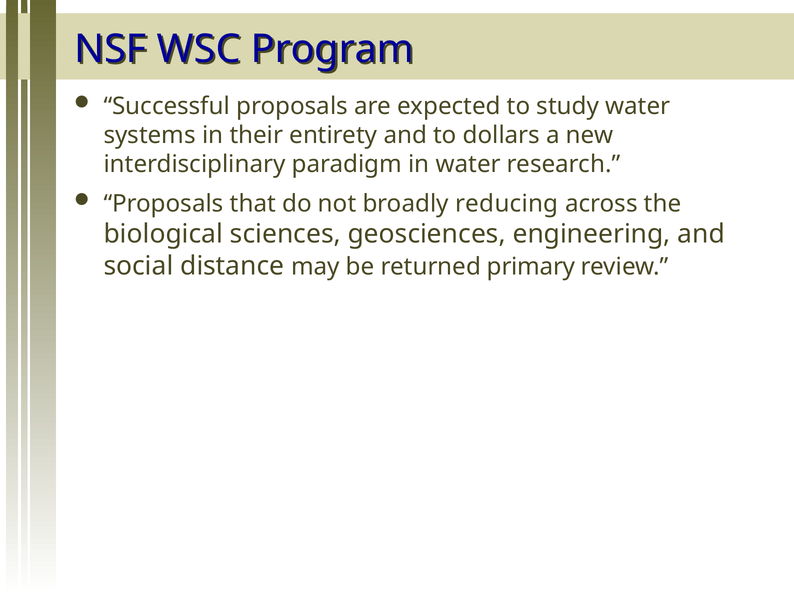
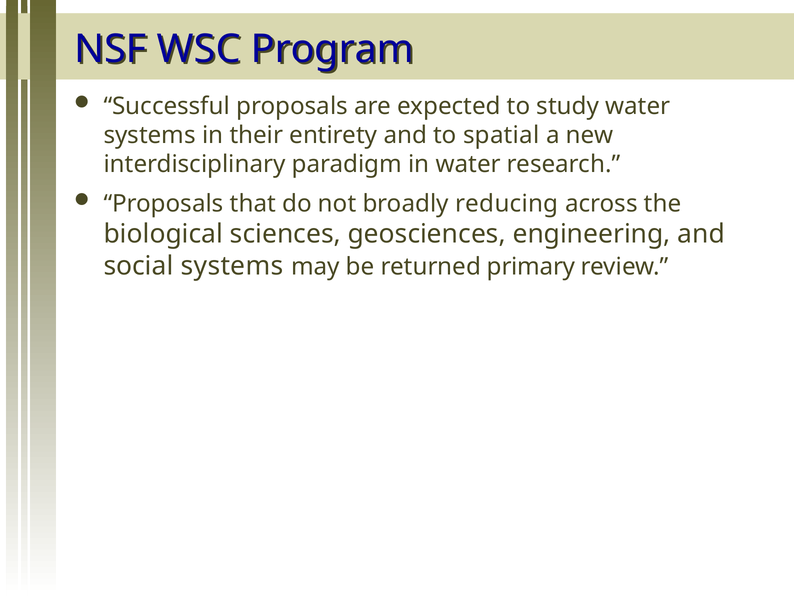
dollars: dollars -> spatial (501, 135)
social distance: distance -> systems (232, 266)
